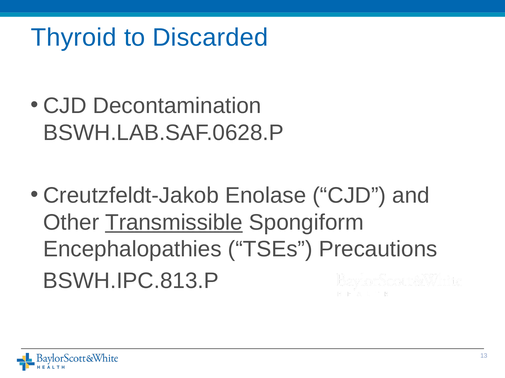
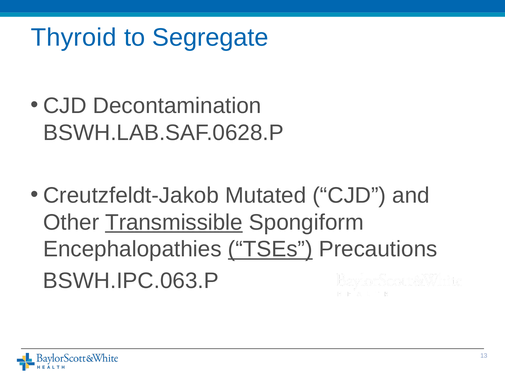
Discarded: Discarded -> Segregate (210, 38)
Enolase: Enolase -> Mutated (266, 196)
TSEs underline: none -> present (270, 250)
BSWH.IPC.813.P: BSWH.IPC.813.P -> BSWH.IPC.063.P (131, 281)
